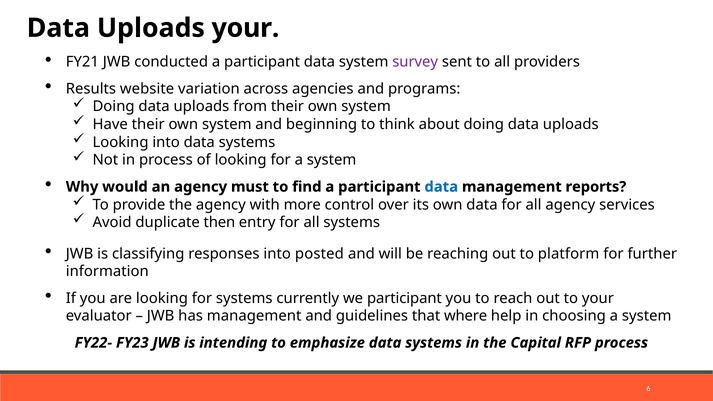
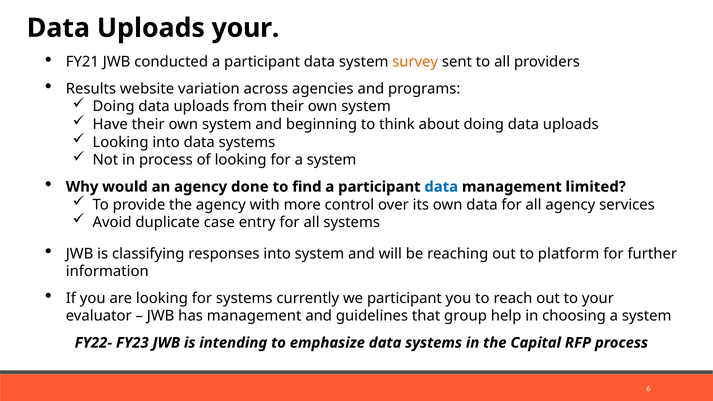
survey colour: purple -> orange (415, 62)
must: must -> done (250, 187)
reports: reports -> limited (596, 187)
then: then -> case (219, 223)
into posted: posted -> system (319, 254)
where: where -> group (466, 316)
